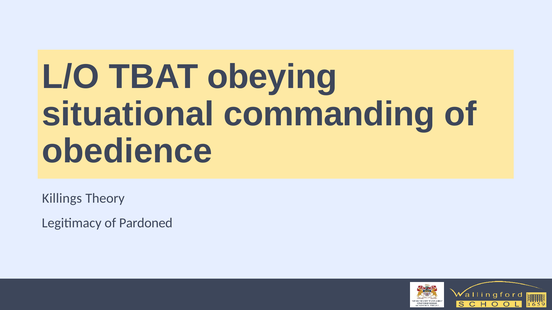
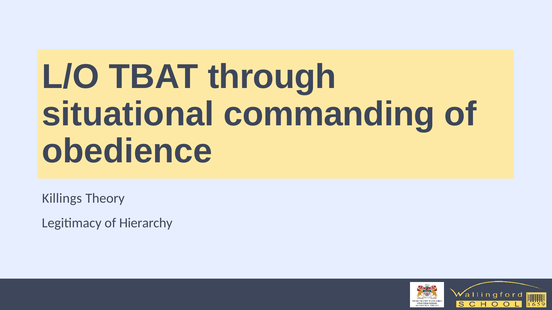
obeying: obeying -> through (272, 77)
Pardoned: Pardoned -> Hierarchy (146, 223)
